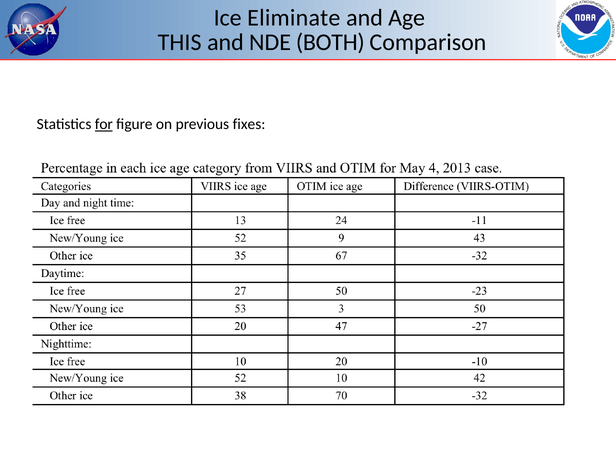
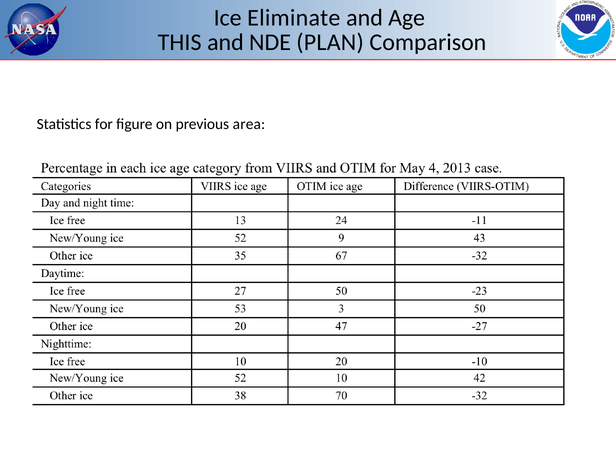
BOTH: BOTH -> PLAN (330, 42)
for underline: present -> none (104, 124)
fixes: fixes -> area (249, 124)
